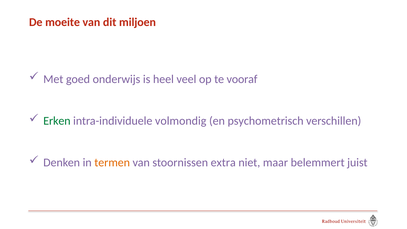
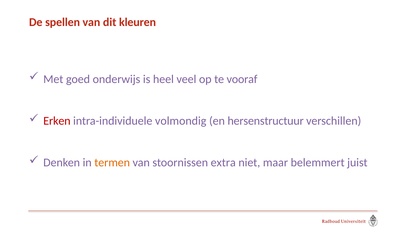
moeite: moeite -> spellen (63, 22)
miljoen: miljoen -> kleuren (138, 22)
Erken colour: green -> red (57, 121)
psychometrisch: psychometrisch -> hersenstructuur (266, 121)
